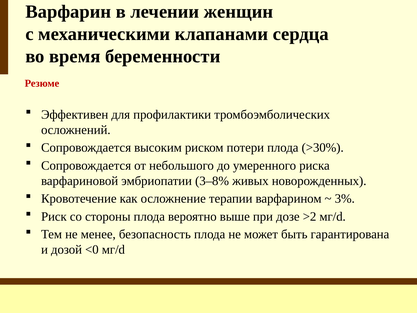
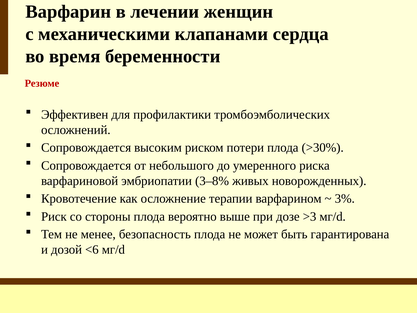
>2: >2 -> >3 (310, 216)
<0: <0 -> <6 (92, 249)
